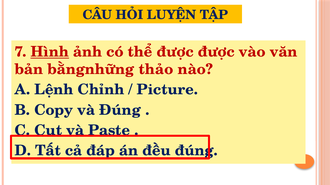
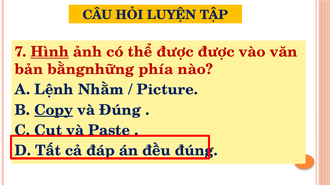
thảo: thảo -> phía (156, 70)
Chỉnh: Chỉnh -> Nhằm (101, 90)
Copy underline: none -> present (54, 110)
